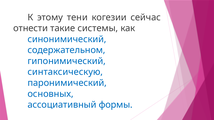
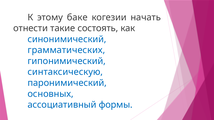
тени: тени -> баке (77, 17)
сейчас: сейчас -> начать (146, 17)
системы: системы -> состоять (98, 28)
содержательном: содержательном -> грамматических (66, 50)
